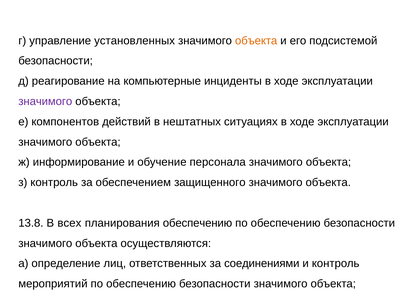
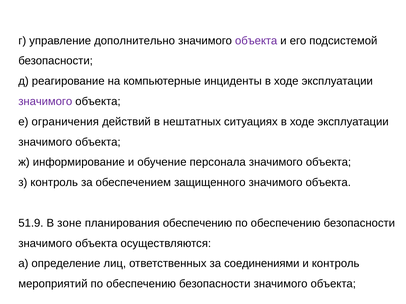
установленных: установленных -> дополнительно (135, 41)
объекта colour: orange -> purple (256, 41)
компонентов: компонентов -> ограничения (65, 122)
13.8: 13.8 -> 51.9 (31, 223)
всех: всех -> зоне (69, 223)
